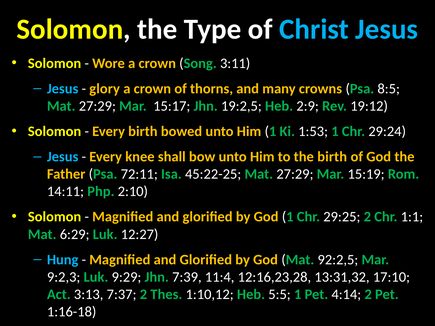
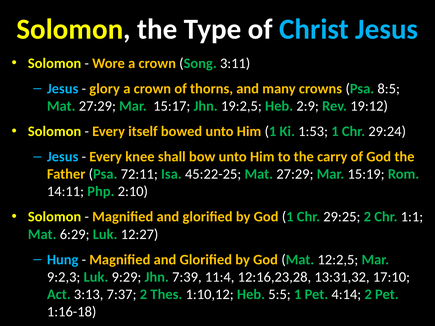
Every birth: birth -> itself (143, 132)
the birth: birth -> carry (332, 157)
92:2,5: 92:2,5 -> 12:2,5 (338, 260)
